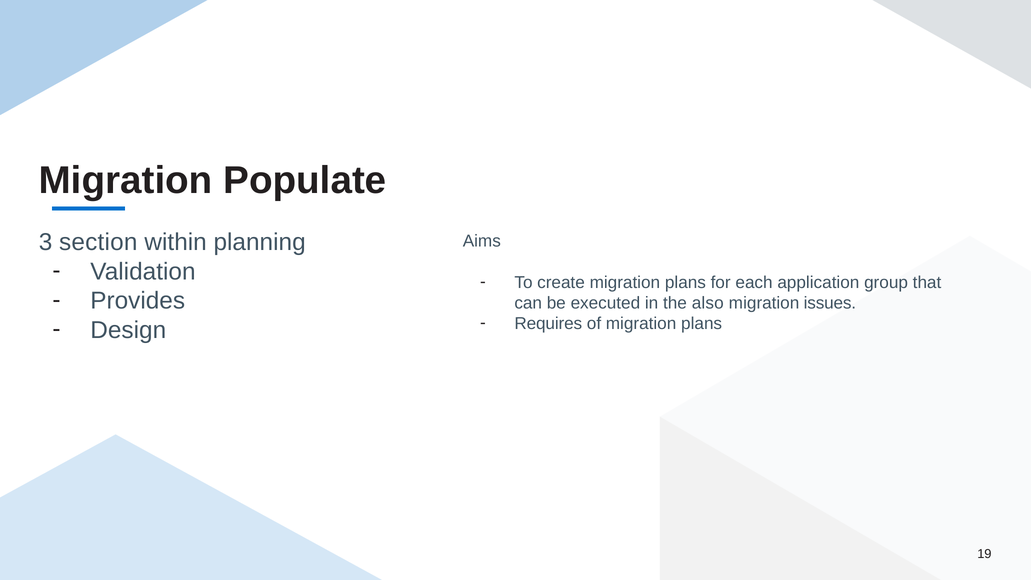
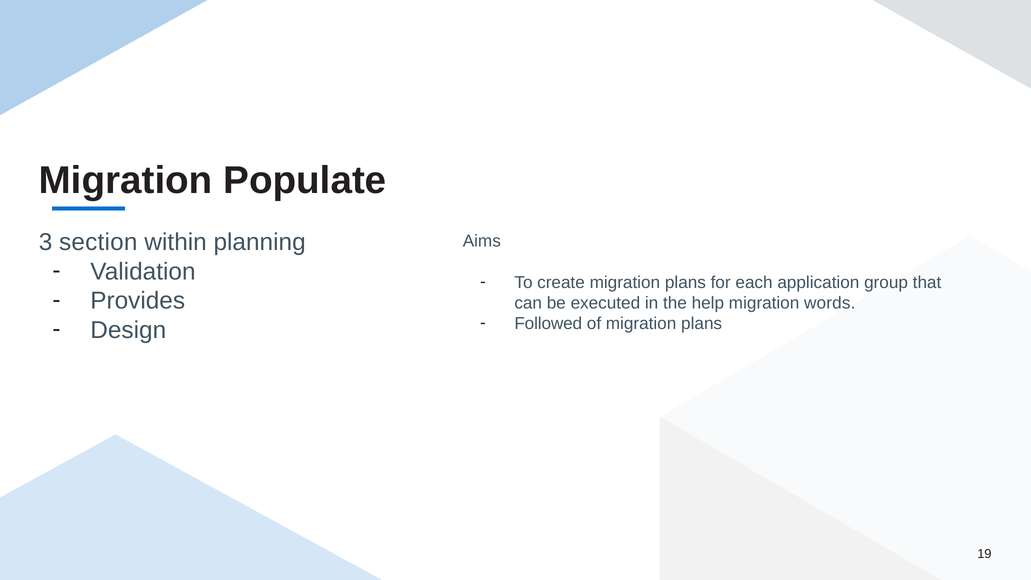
also: also -> help (708, 303)
issues: issues -> words (830, 303)
Requires: Requires -> Followed (548, 324)
